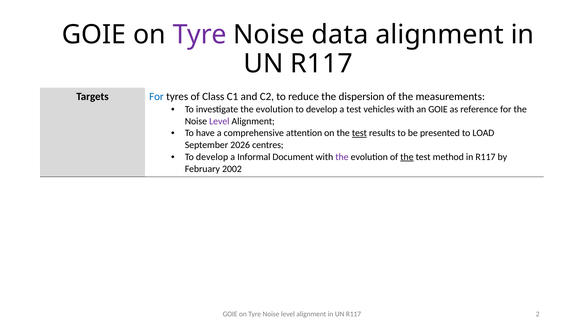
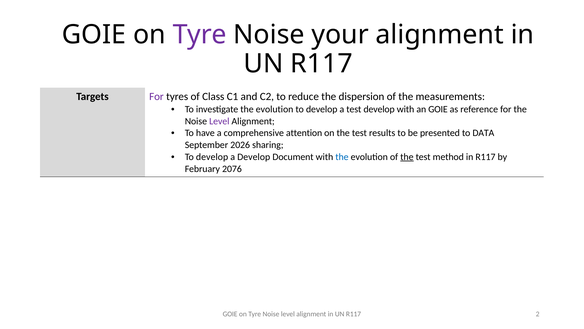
data: data -> your (340, 35)
For colour: blue -> purple (156, 96)
test vehicles: vehicles -> develop (379, 109)
test underline: present -> none (359, 133)
LOAD: LOAD -> DATA (483, 133)
centres: centres -> sharing (268, 145)
a Informal: Informal -> Develop (254, 157)
the colour: purple -> blue (342, 157)
2002: 2002 -> 2076 (232, 169)
